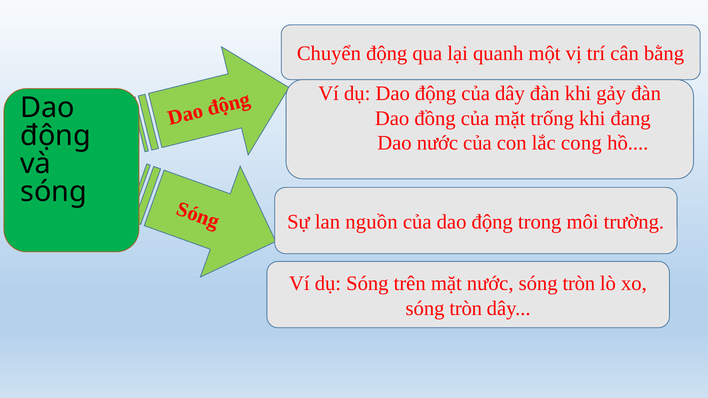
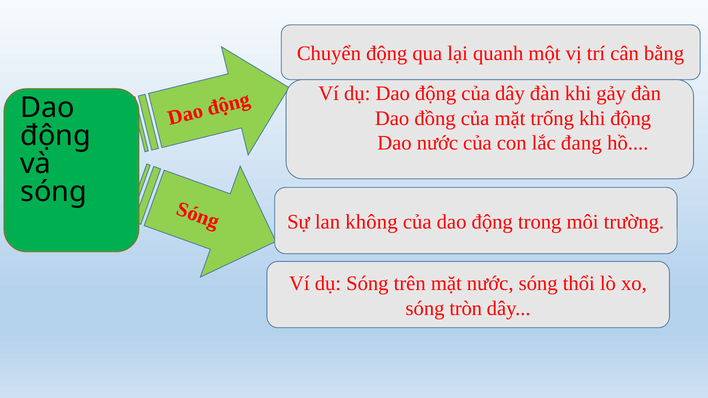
khi đang: đang -> động (631, 118)
cong: cong -> đang (581, 143)
nguồn: nguồn -> không (371, 222)
nước sóng tròn: tròn -> thổi (579, 284)
